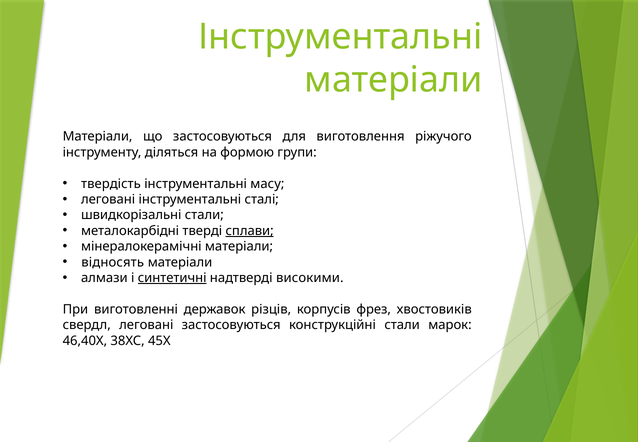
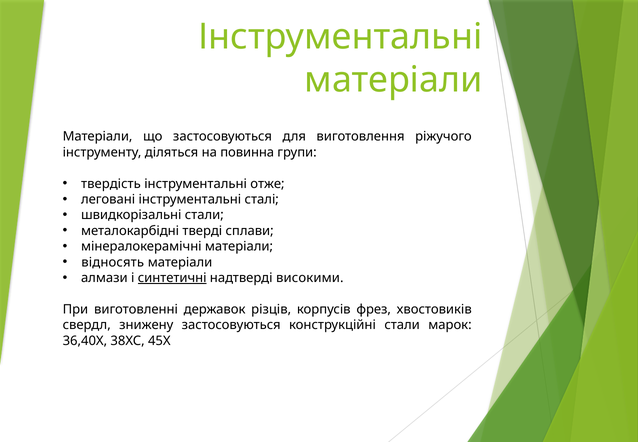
формою: формою -> повинна (247, 152)
масу: масу -> отже (267, 184)
сплави underline: present -> none (250, 231)
свердл леговані: леговані -> знижену (146, 325)
46,40Х: 46,40Х -> 36,40Х (85, 341)
